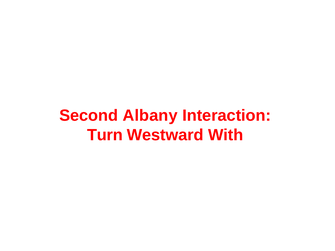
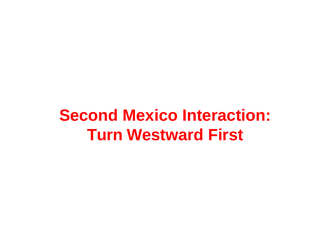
Albany: Albany -> Mexico (150, 116)
With: With -> First (226, 135)
